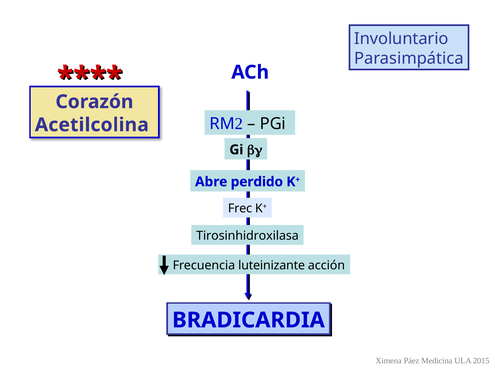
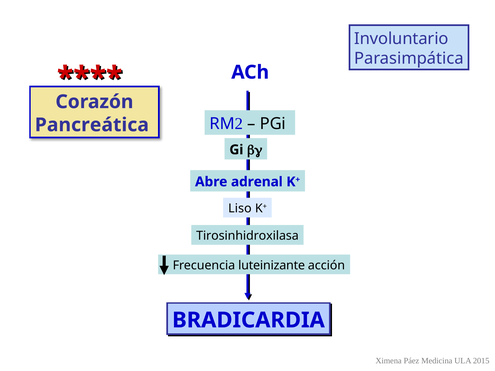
Acetilcolina: Acetilcolina -> Pancreática (92, 125)
perdido: perdido -> adrenal (257, 182)
Frec: Frec -> Liso (240, 209)
